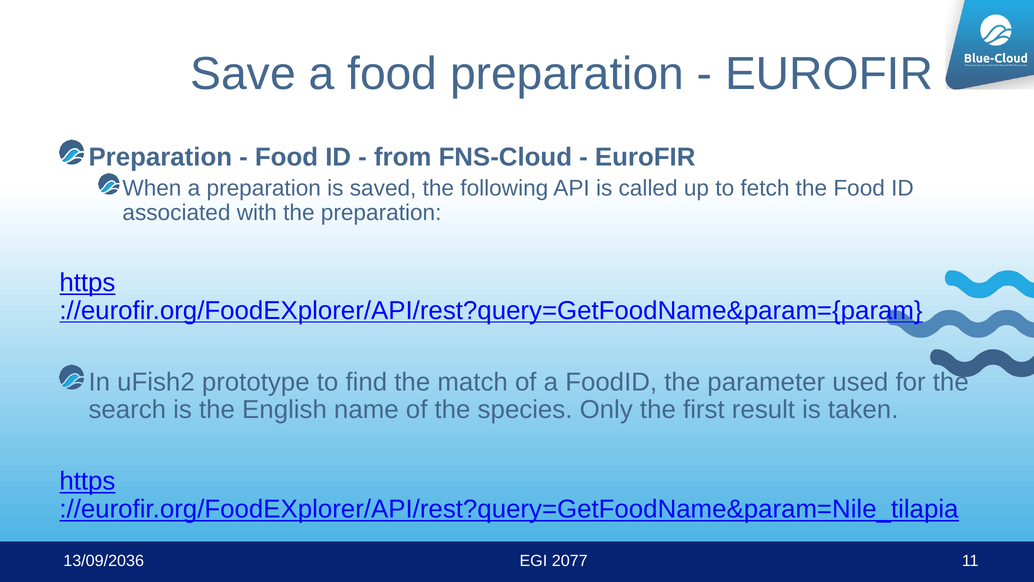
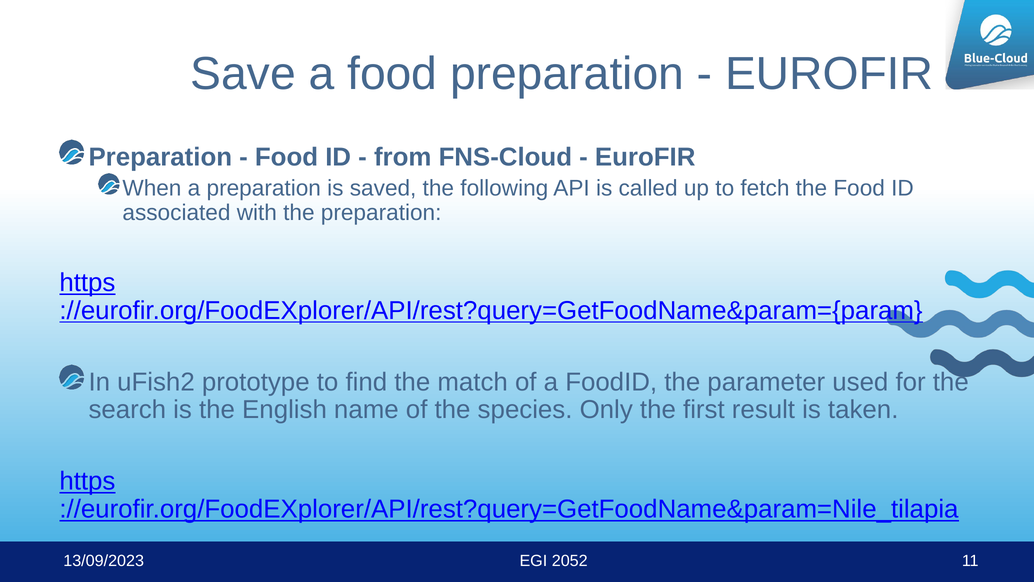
13/09/2036: 13/09/2036 -> 13/09/2023 (104, 561)
2077: 2077 -> 2052 (570, 561)
